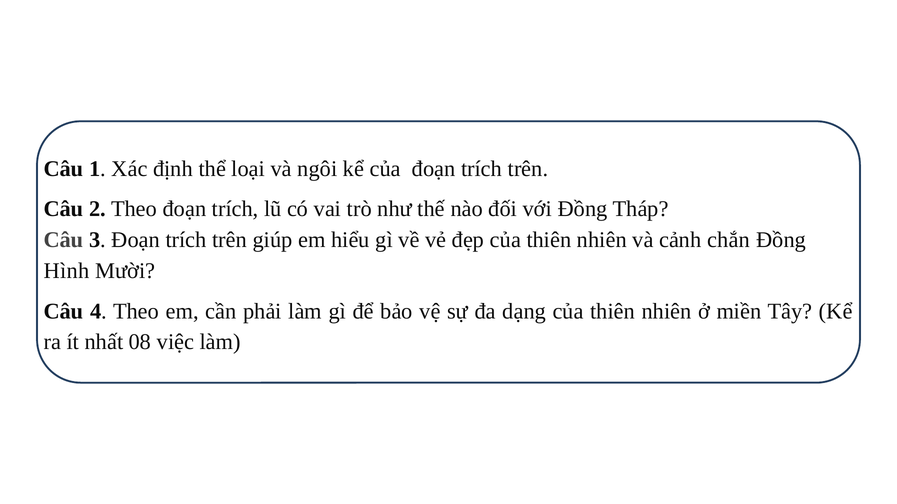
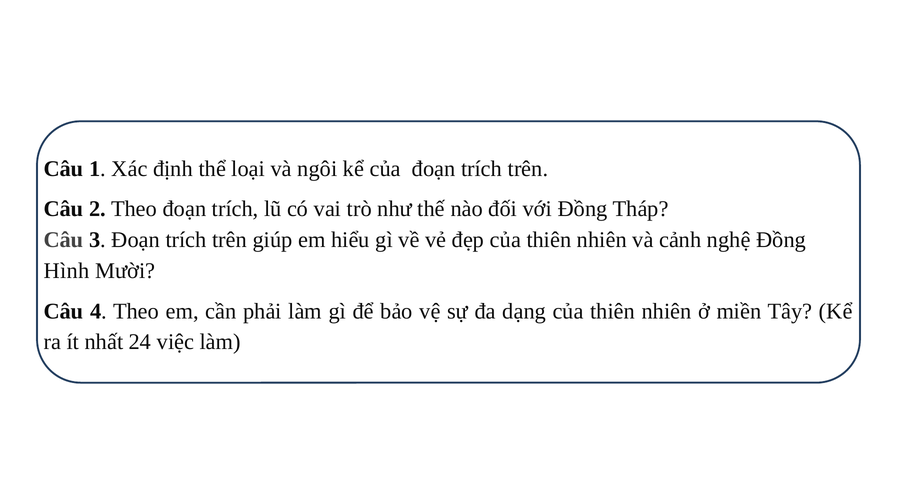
chắn: chắn -> nghệ (729, 240)
08: 08 -> 24 (140, 342)
